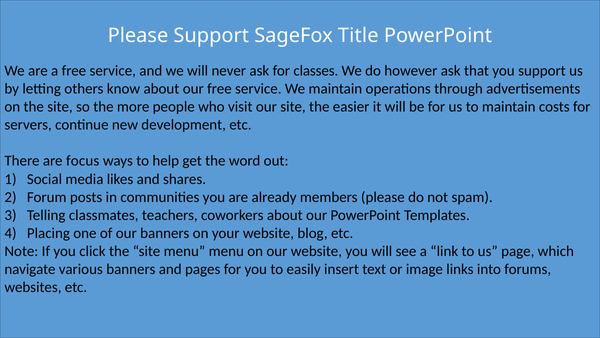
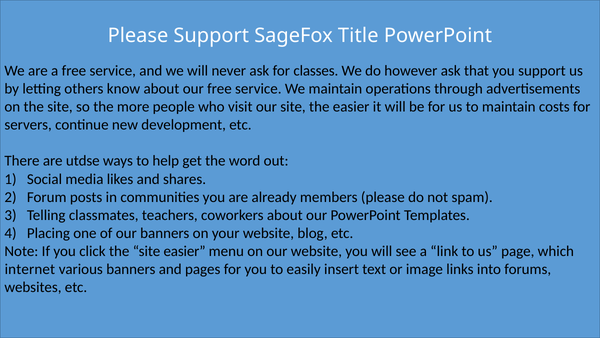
focus: focus -> utdse (83, 161)
site menu: menu -> easier (185, 251)
navigate: navigate -> internet (30, 269)
